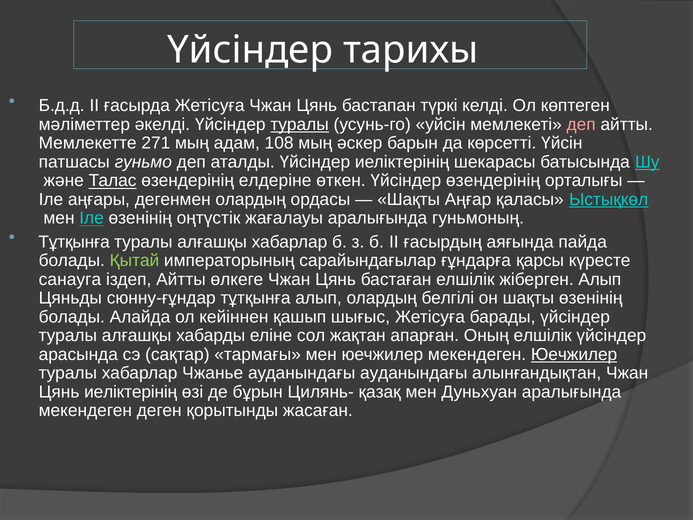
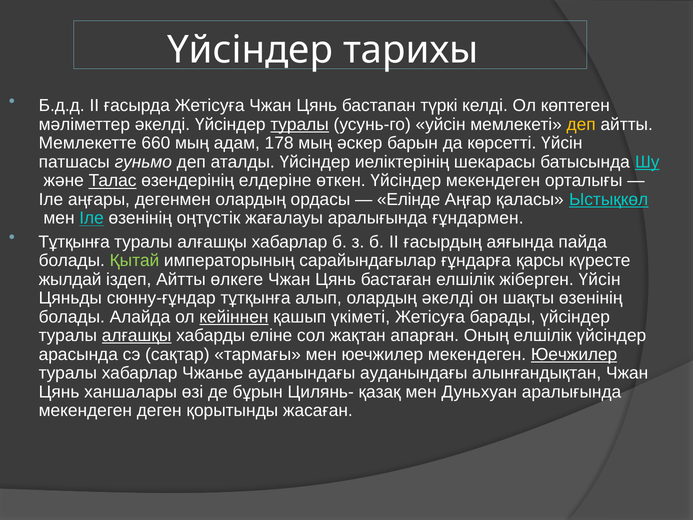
деп colour: pink -> yellow (581, 124)
271: 271 -> 660 (156, 143)
108: 108 -> 178 (279, 143)
Үйсіндер өзендерінің: өзендерінің -> мекендеген (493, 181)
Шақты: Шақты -> Елінде (409, 199)
гуньмоның: гуньмоның -> ғұндармен (478, 218)
санауга: санауга -> жылдай (70, 279)
жіберген Алып: Алып -> Үйсін (600, 279)
олардың белгілі: белгілі -> әкелді (448, 298)
кейіннен underline: none -> present (234, 317)
шығыс: шығыс -> үкіметі (361, 317)
алғашқы underline: none -> present (137, 335)
Цянь иеліктерінің: иеліктерінің -> ханшалары (131, 392)
